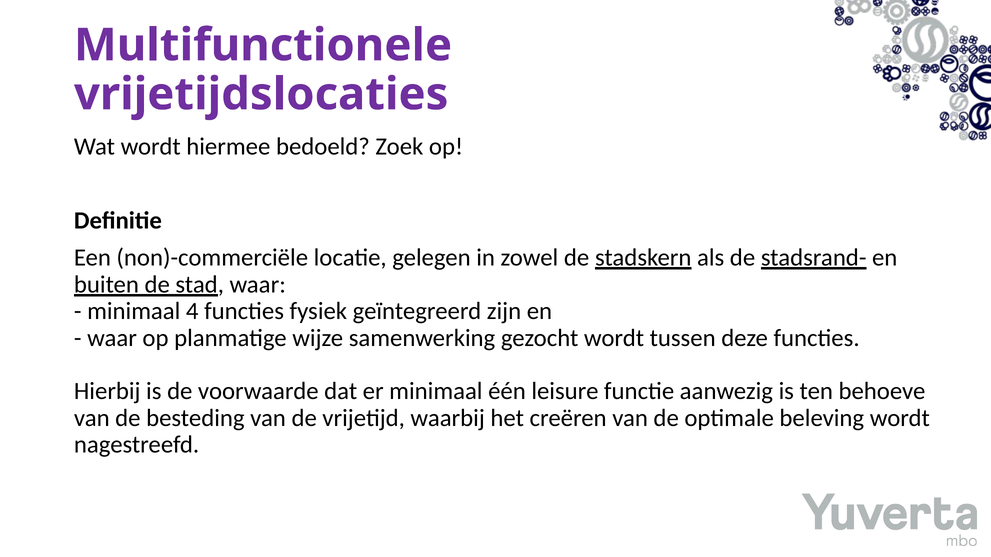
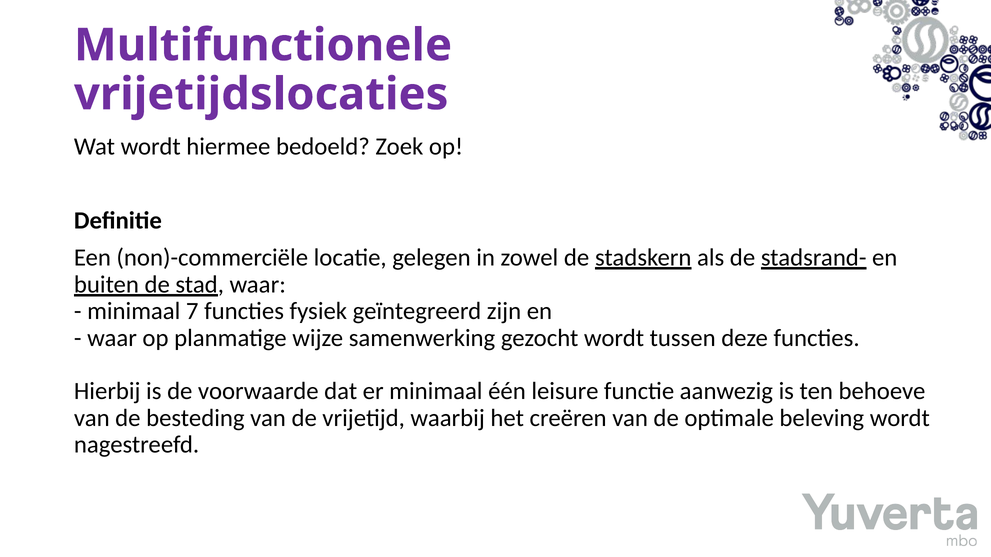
4: 4 -> 7 (192, 311)
